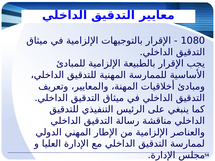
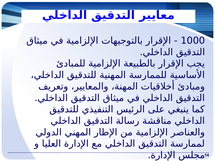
1080: 1080 -> 1000 (193, 41)
